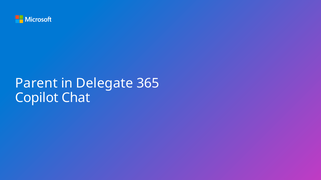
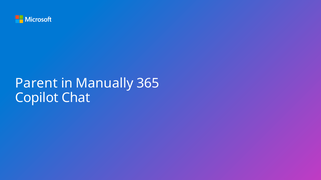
Delegate: Delegate -> Manually (105, 84)
